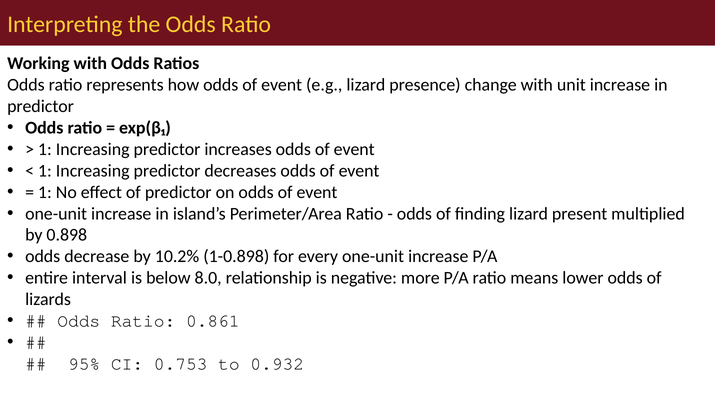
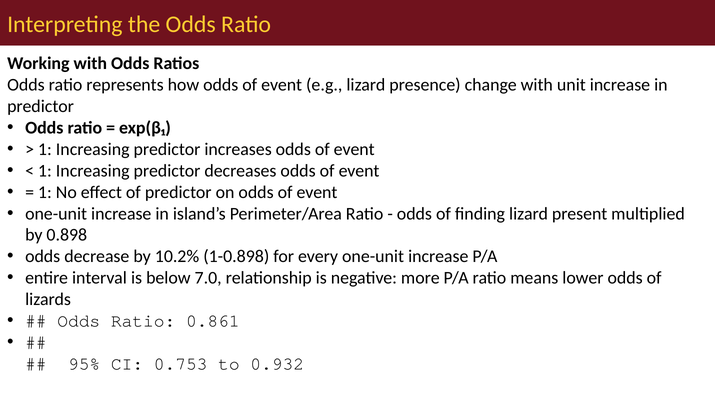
8.0: 8.0 -> 7.0 (208, 278)
